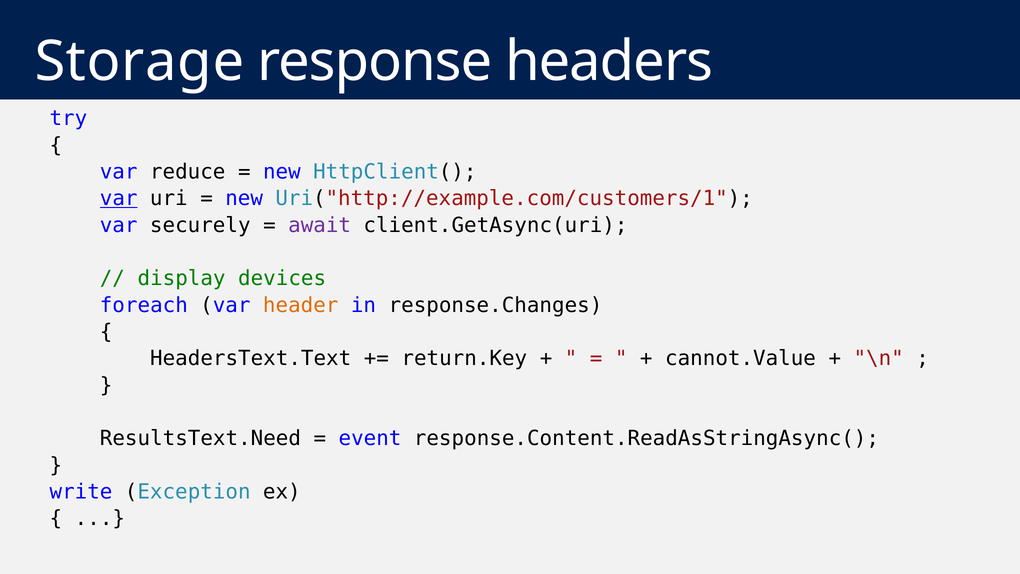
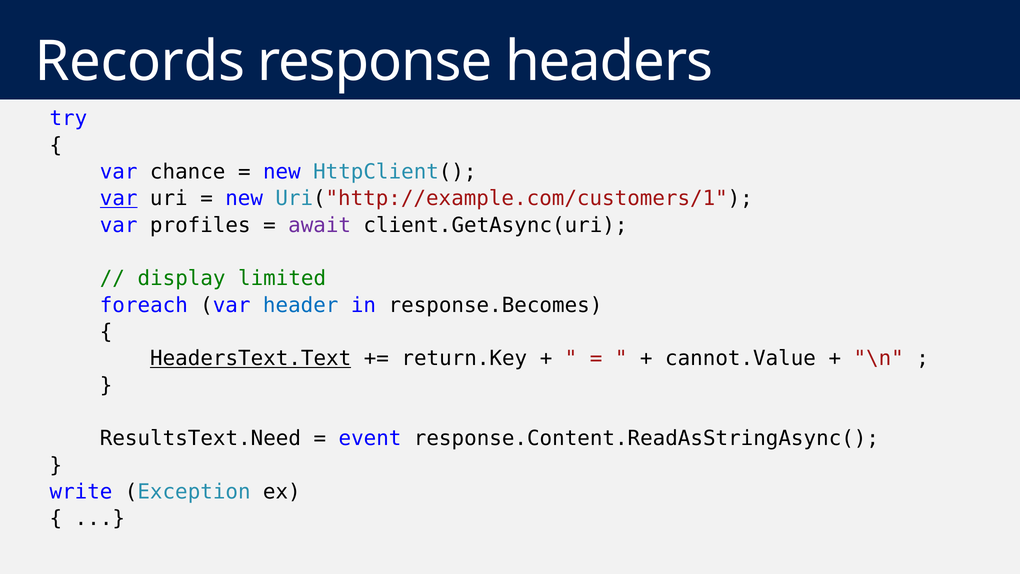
Storage: Storage -> Records (140, 62)
reduce: reduce -> chance (188, 172)
securely: securely -> profiles (200, 225)
devices: devices -> limited (282, 278)
header colour: orange -> blue (301, 305)
response.Changes: response.Changes -> response.Becomes (495, 305)
HeadersText.Text underline: none -> present (251, 358)
